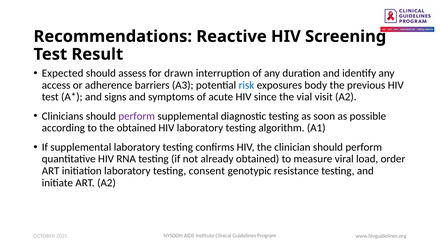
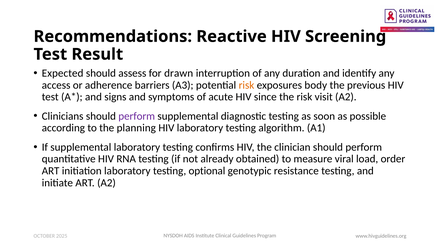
risk colour: blue -> orange (246, 85)
the vial: vial -> risk (304, 97)
the obtained: obtained -> planning (136, 128)
consent: consent -> optional (207, 171)
